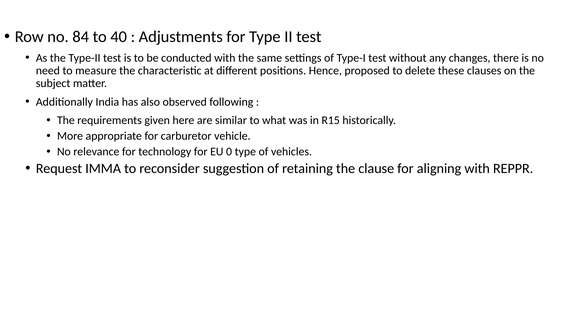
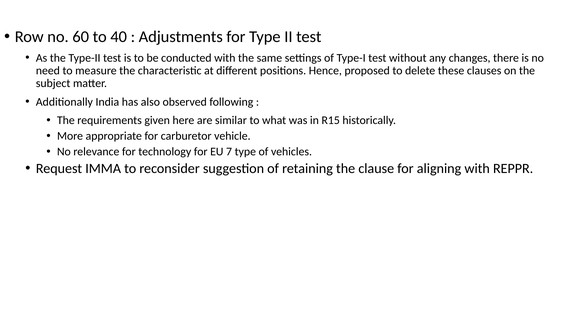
84: 84 -> 60 (81, 37)
0: 0 -> 7 (229, 152)
